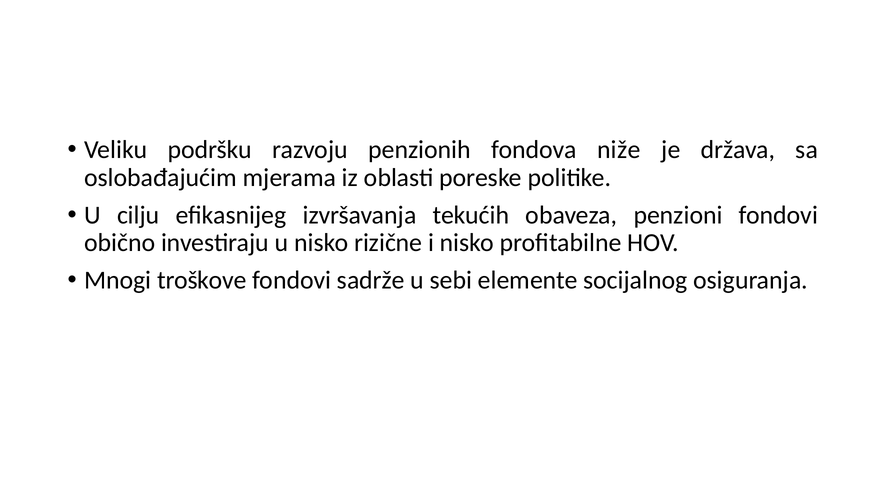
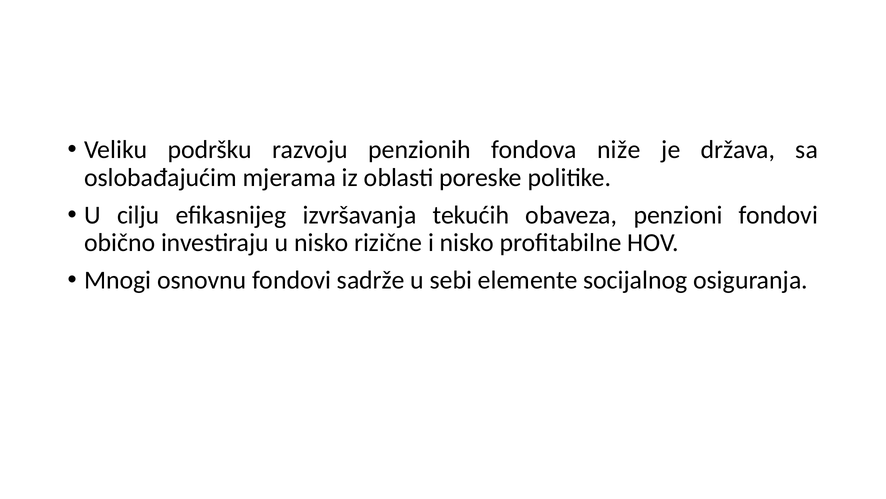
troškove: troškove -> osnovnu (202, 280)
